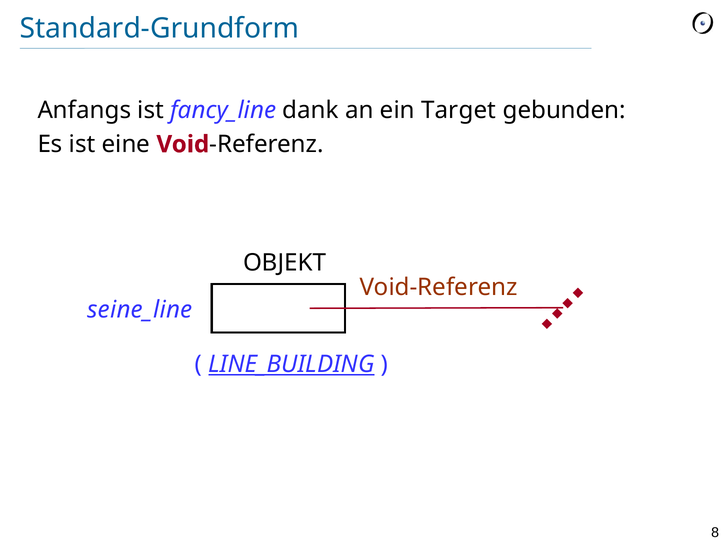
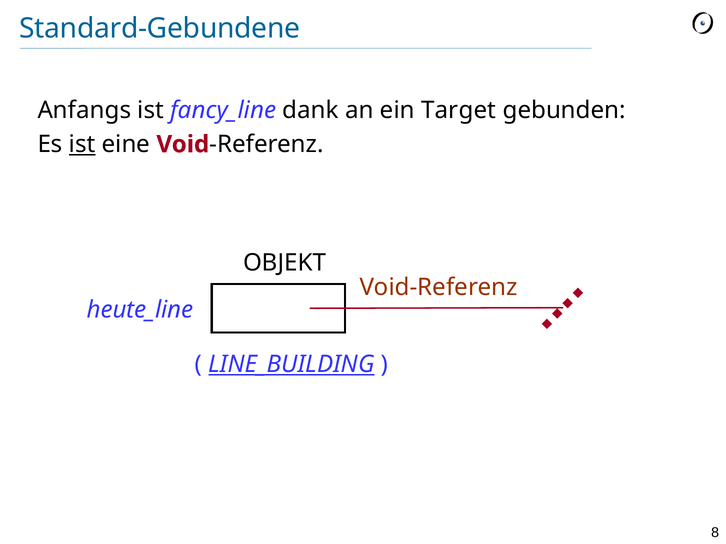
Standard-Grundform: Standard-Grundform -> Standard-Gebundene (160, 28)
ist underline: none -> present (82, 144)
seine_line: seine_line -> heute_line (140, 310)
